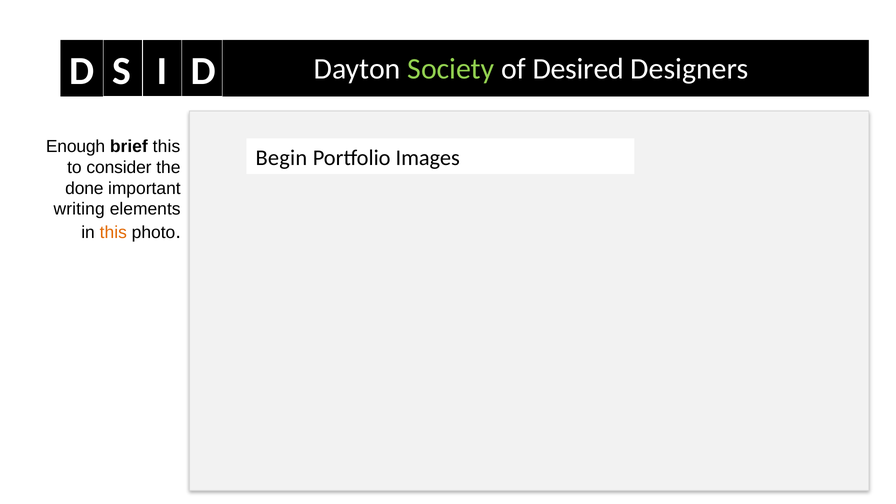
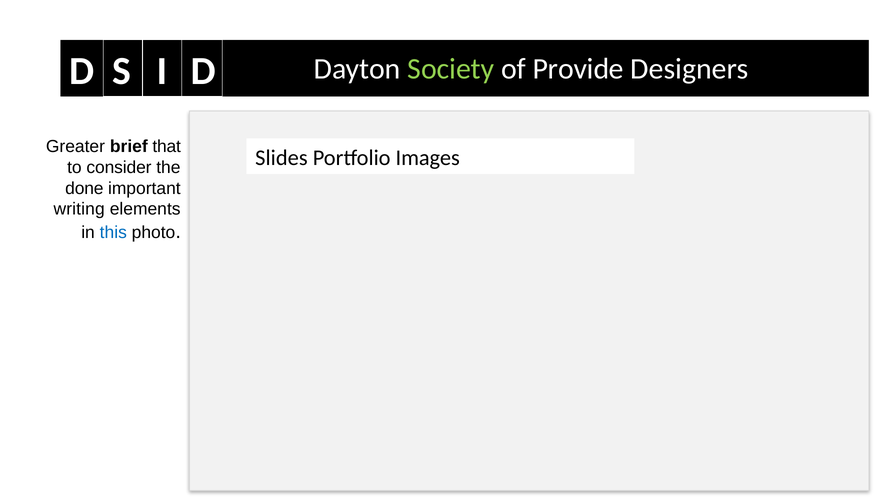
Desired: Desired -> Provide (578, 69)
Enough: Enough -> Greater (75, 146)
brief this: this -> that (167, 146)
Begin: Begin -> Slides (281, 158)
this colour: orange -> blue (113, 233)
